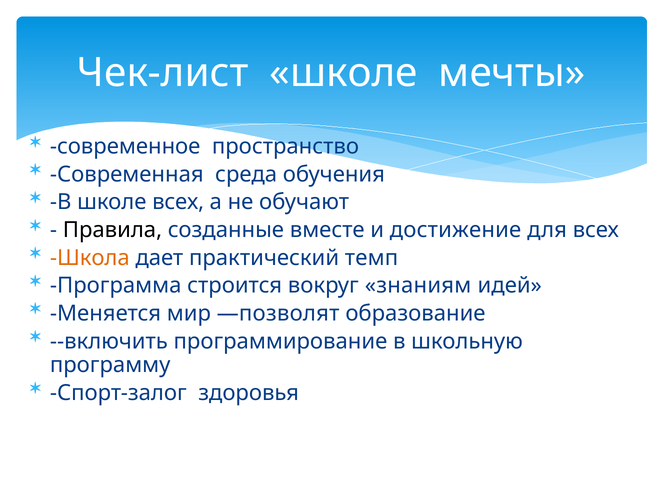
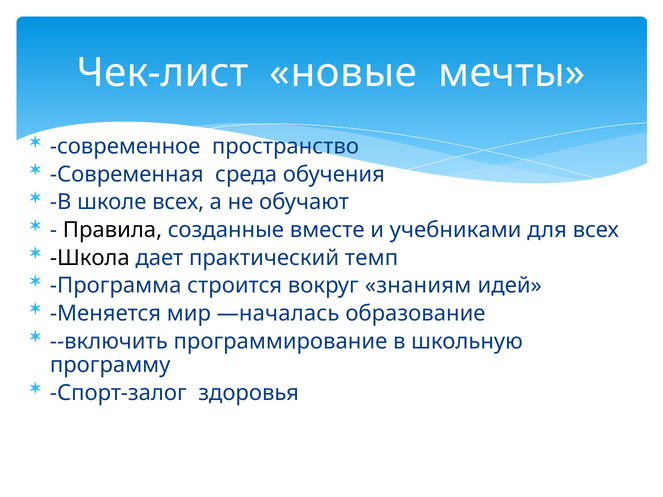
Чек-лист школе: школе -> новые (343, 73)
достижение: достижение -> учебниками (456, 230)
Школа colour: orange -> black (90, 258)
—позволят: —позволят -> —началась (278, 314)
